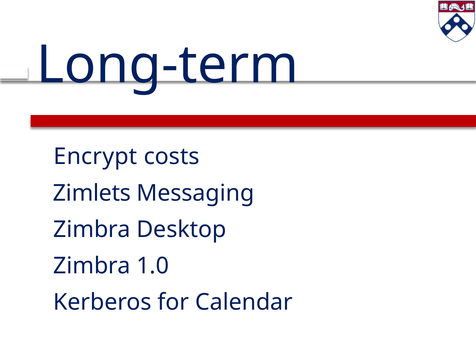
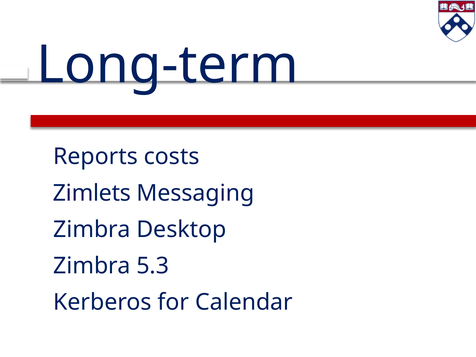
Encrypt: Encrypt -> Reports (96, 157)
1.0: 1.0 -> 5.3 (153, 266)
